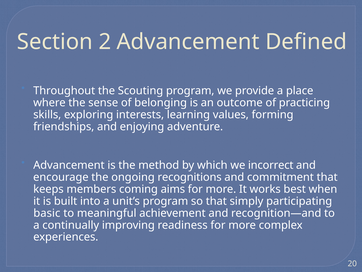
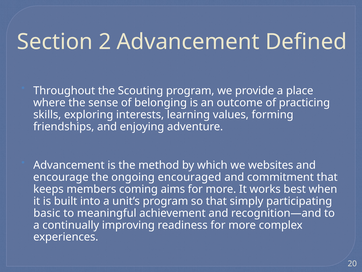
incorrect: incorrect -> websites (271, 165)
recognitions: recognitions -> encouraged (190, 177)
